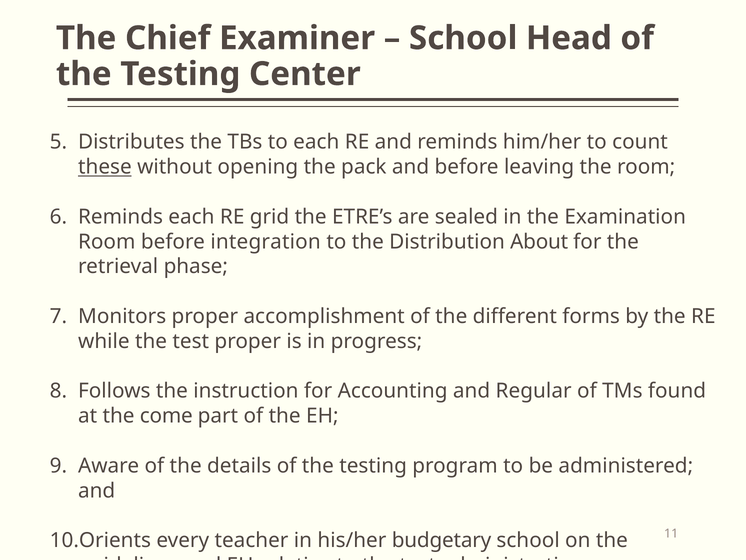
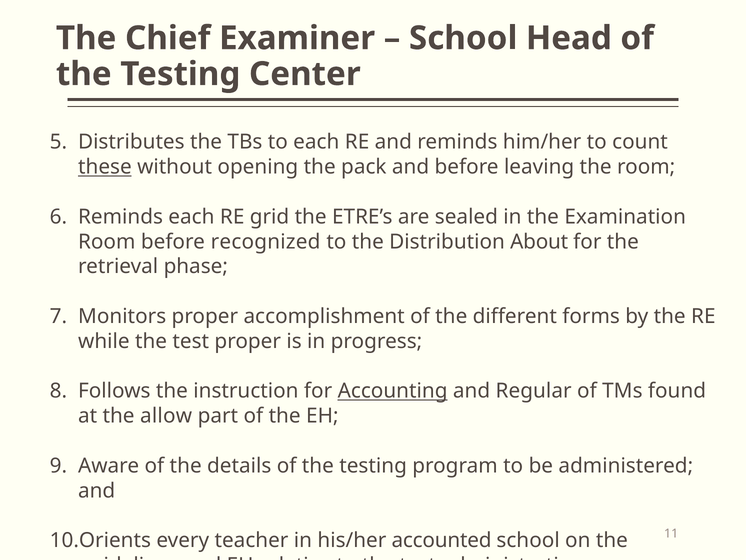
integration: integration -> recognized (266, 241)
Accounting underline: none -> present (393, 391)
come: come -> allow (166, 416)
budgetary: budgetary -> accounted (442, 540)
